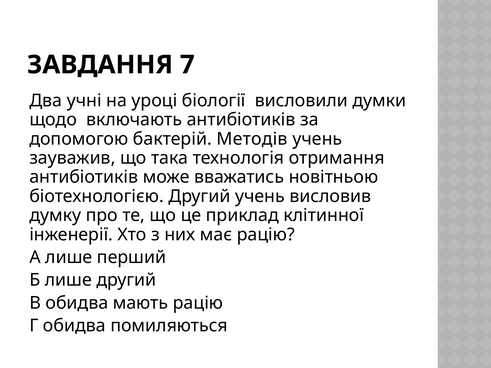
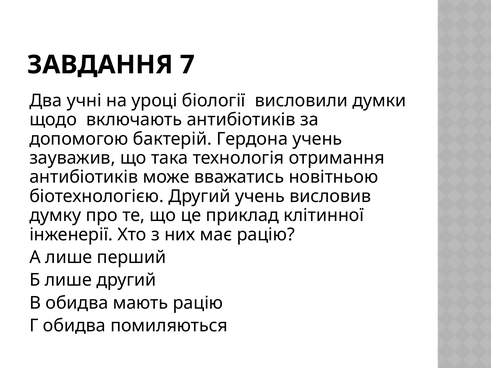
Методів: Методів -> Гердона (252, 139)
